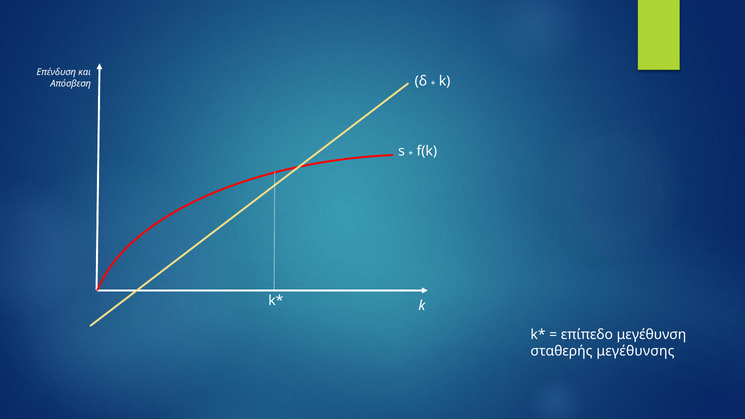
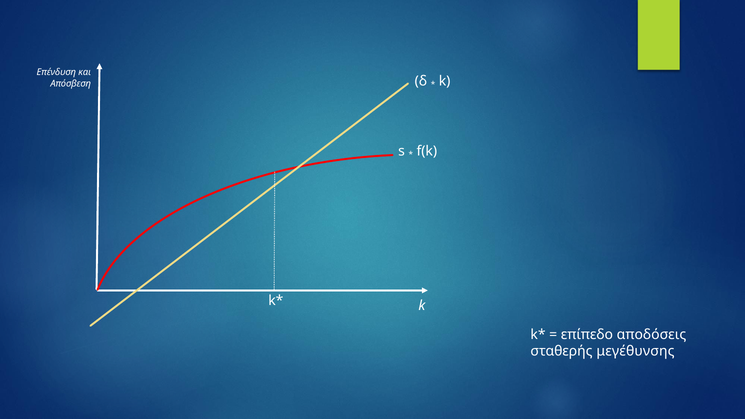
μεγέθυνση: μεγέθυνση -> αποδόσεις (651, 335)
